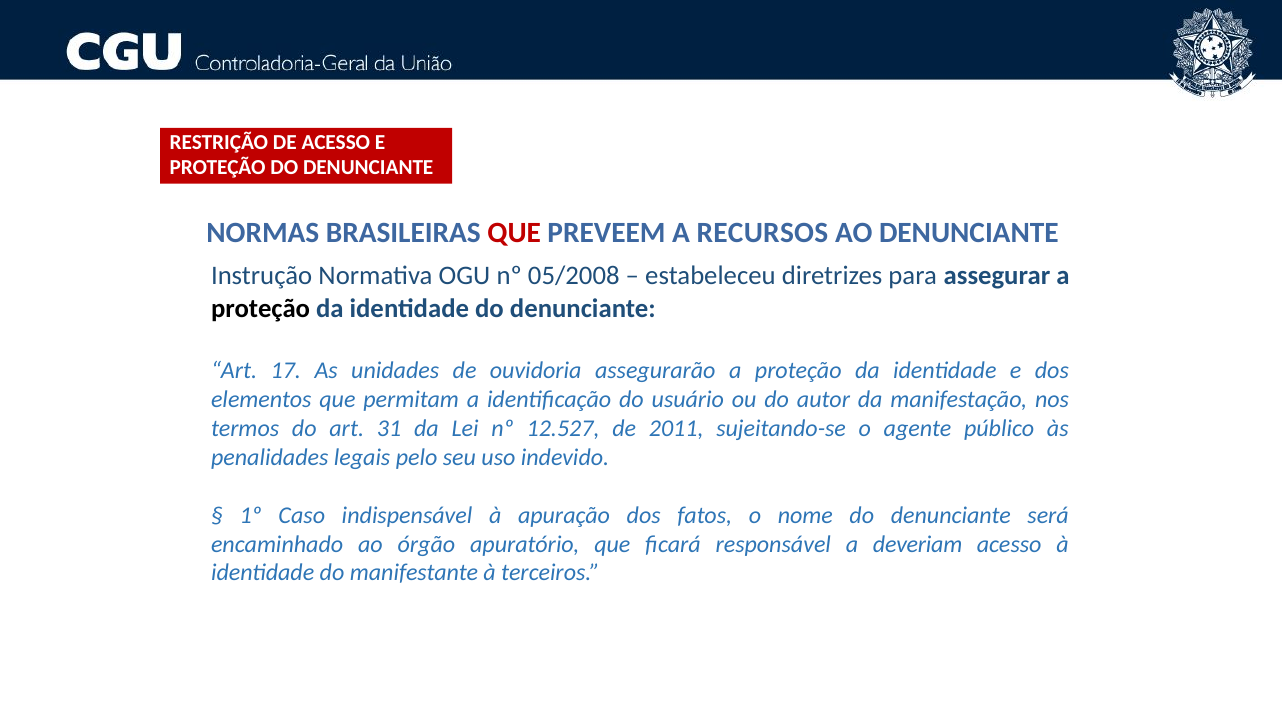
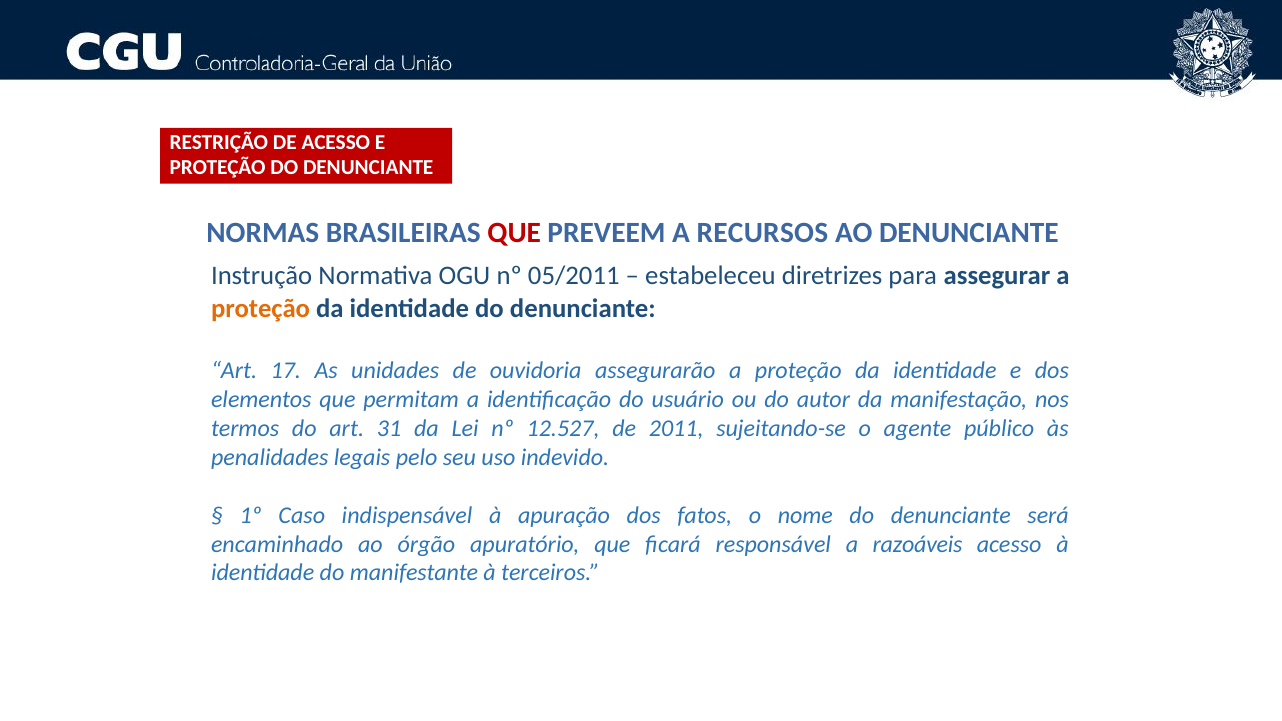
05/2008: 05/2008 -> 05/2011 (574, 276)
proteção colour: black -> orange (261, 308)
deveriam: deveriam -> razoáveis (918, 544)
